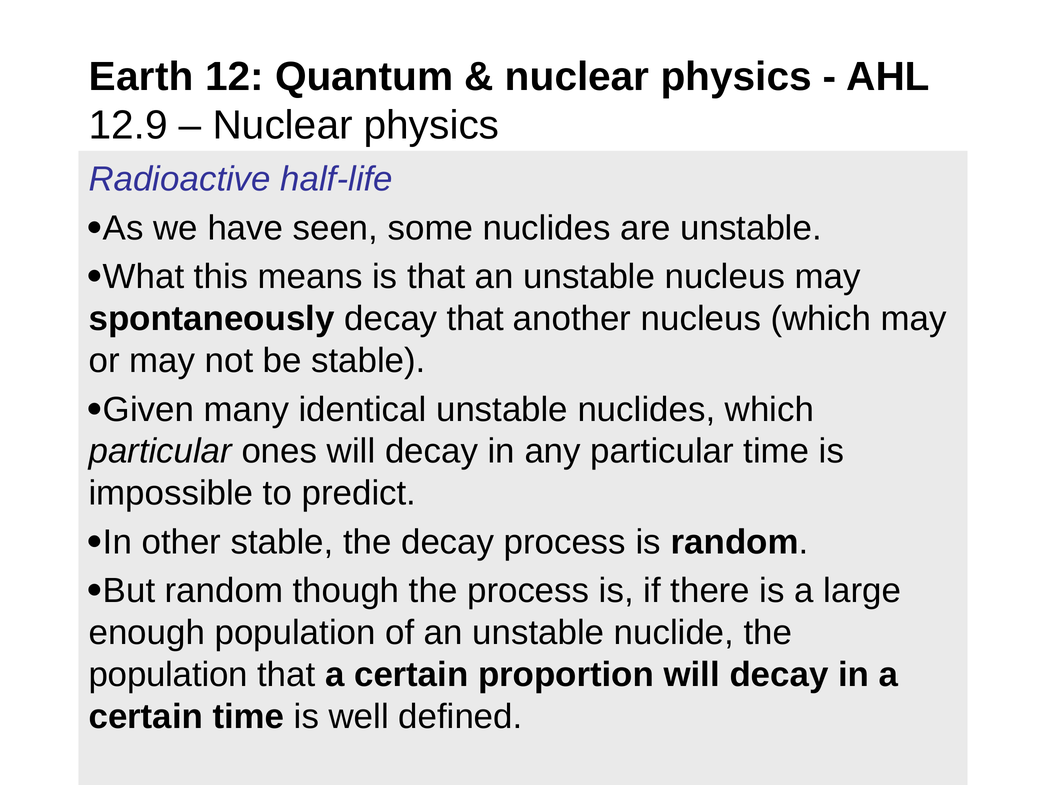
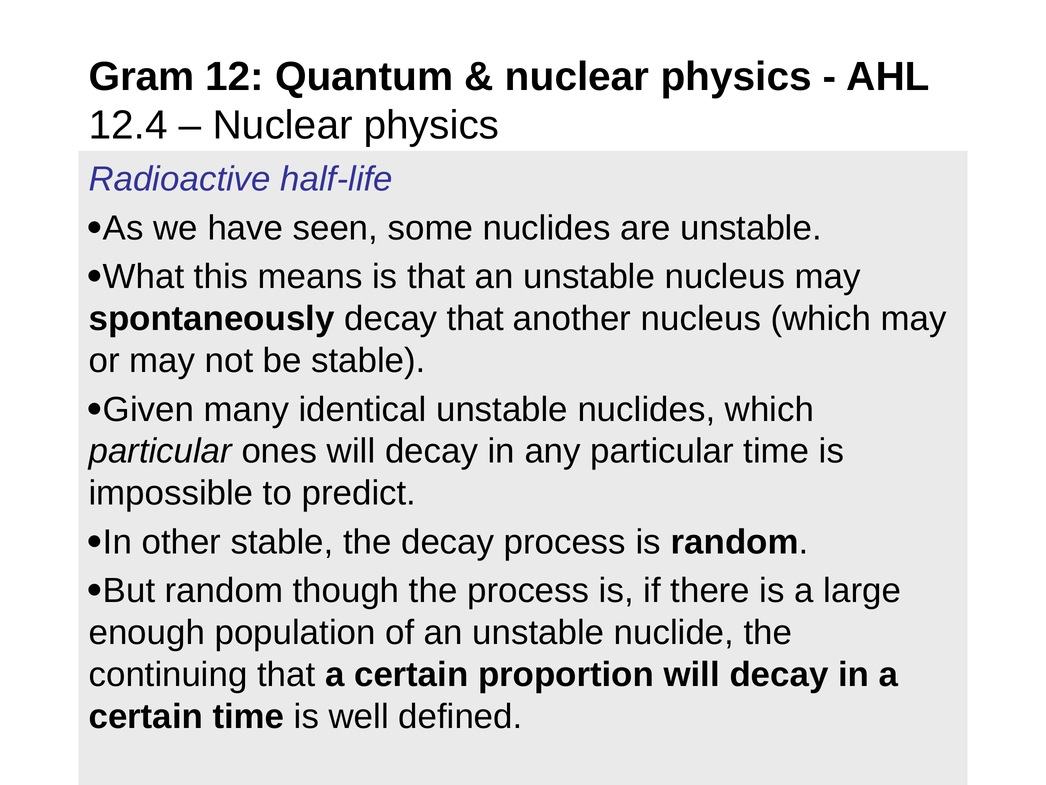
Earth: Earth -> Gram (141, 77)
12.9: 12.9 -> 12.4 (128, 125)
population: population -> continuing (168, 674)
